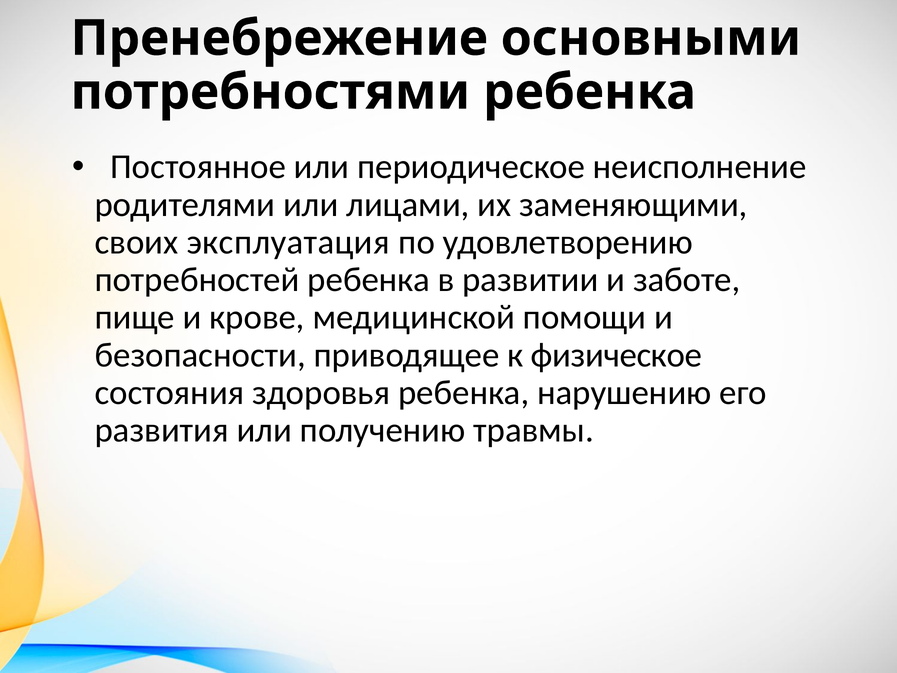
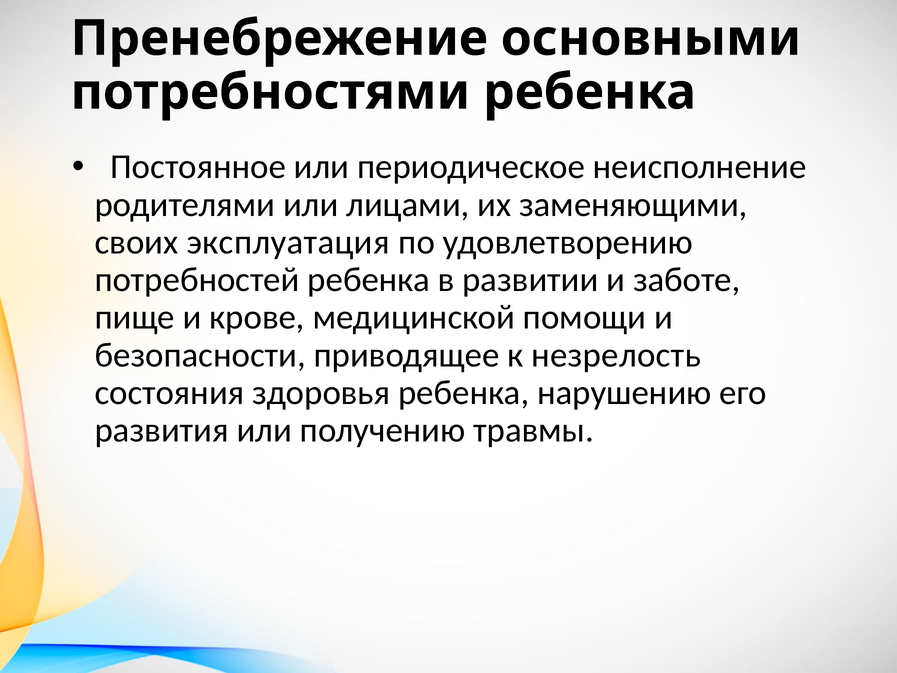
физическое: физическое -> незрелость (616, 355)
